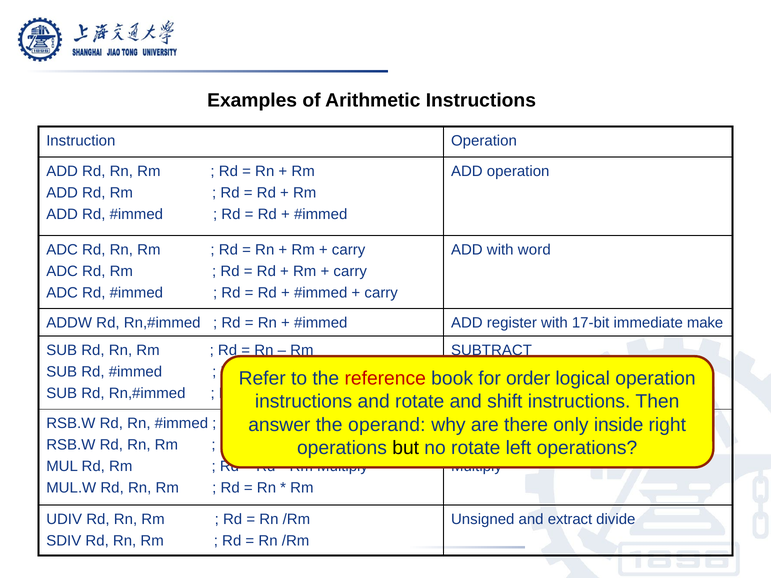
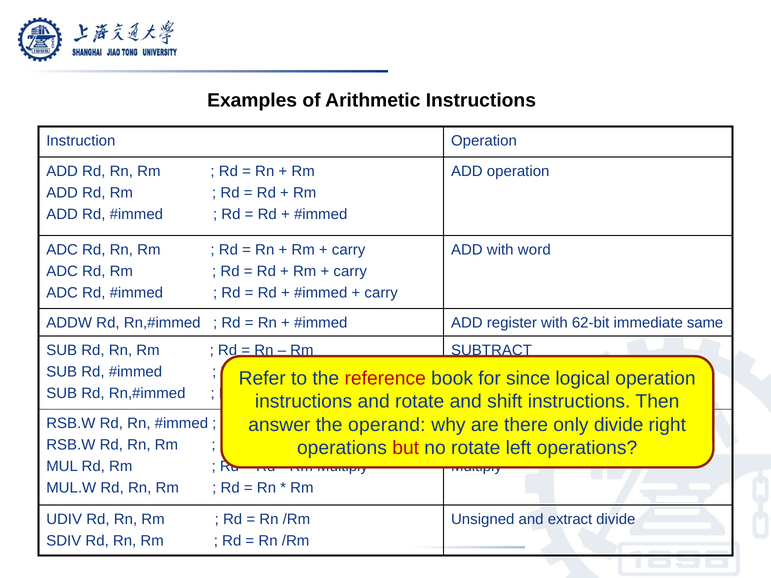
17-bit: 17-bit -> 62-bit (591, 323)
make: make -> same (705, 323)
order: order -> since (528, 379)
only inside: inside -> divide (619, 425)
but colour: black -> red (406, 448)
